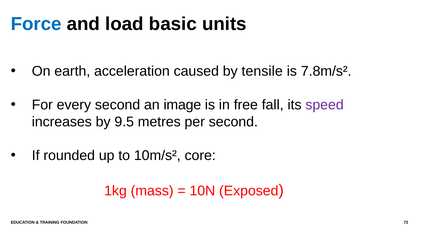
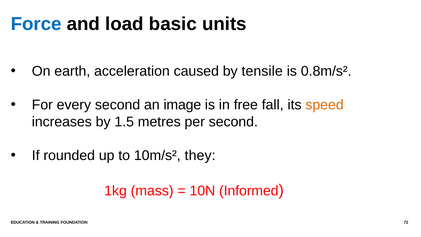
7.8m/s²: 7.8m/s² -> 0.8m/s² (326, 71)
speed colour: purple -> orange (325, 105)
9.5: 9.5 -> 1.5 (124, 122)
core: core -> they (200, 155)
Exposed: Exposed -> Informed (249, 191)
